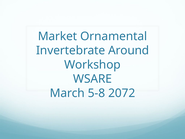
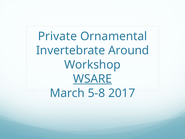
Market: Market -> Private (57, 36)
WSARE underline: none -> present (93, 79)
2072: 2072 -> 2017 (122, 93)
